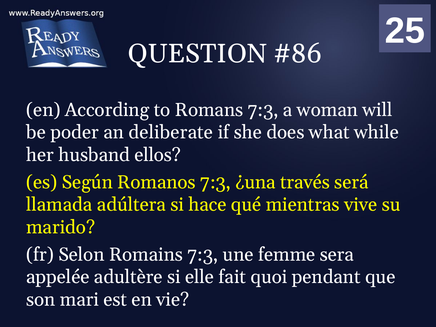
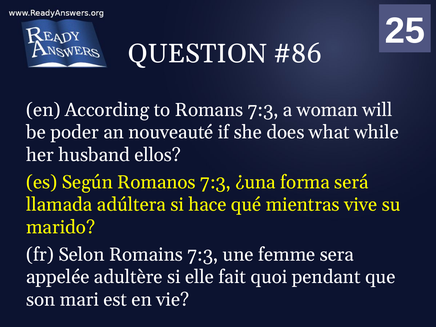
deliberate: deliberate -> nouveauté (171, 132)
través: través -> forma (305, 182)
